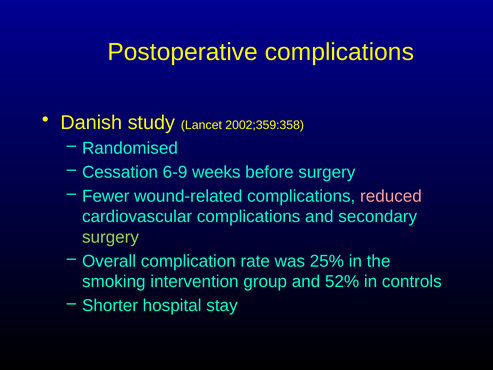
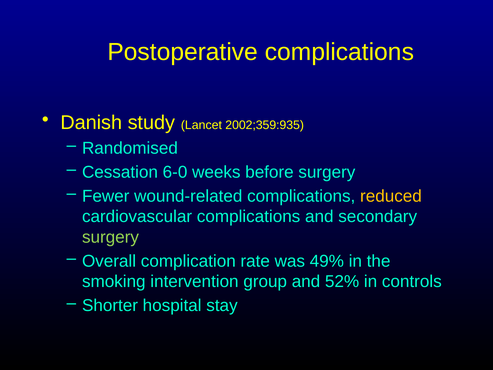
2002;359:358: 2002;359:358 -> 2002;359:935 (265, 125)
6-9: 6-9 -> 6-0 (175, 172)
reduced colour: pink -> yellow (391, 196)
25%: 25% -> 49% (327, 261)
